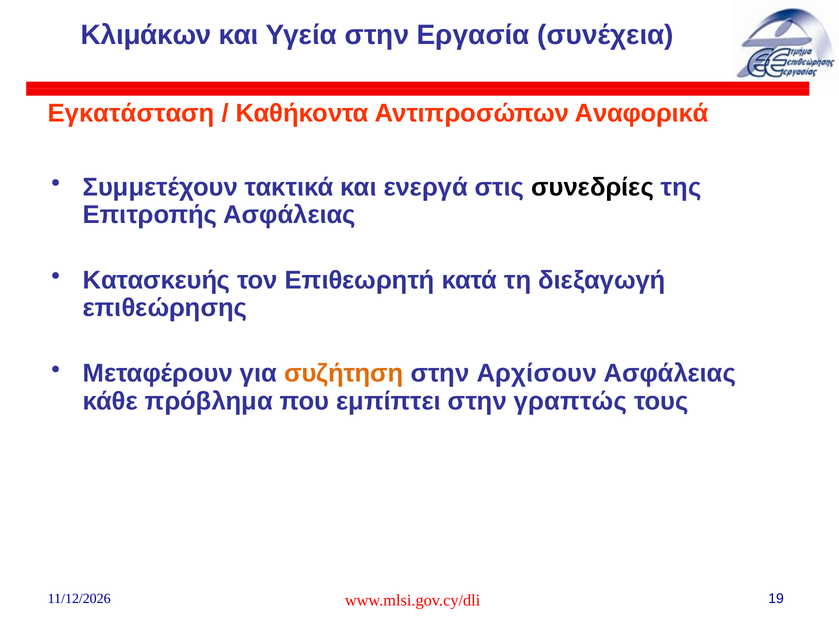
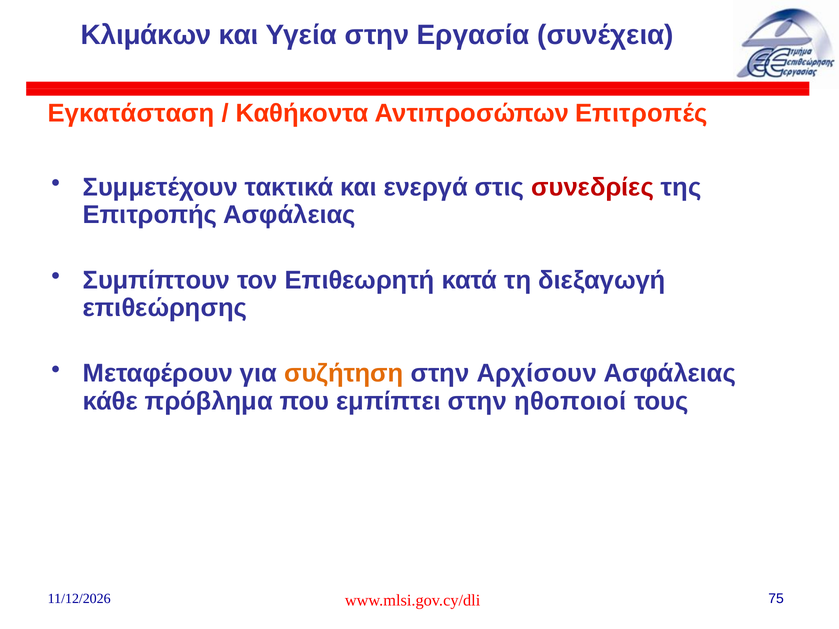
Αναφορικά: Αναφορικά -> Επιτροπές (641, 113)
συνεδρίες colour: black -> red (593, 187)
Κατασκευής: Κατασκευής -> Συμπίπτουν (157, 280)
γραπτώς: γραπτώς -> ηθοποιοί (570, 401)
19: 19 -> 75 (776, 599)
